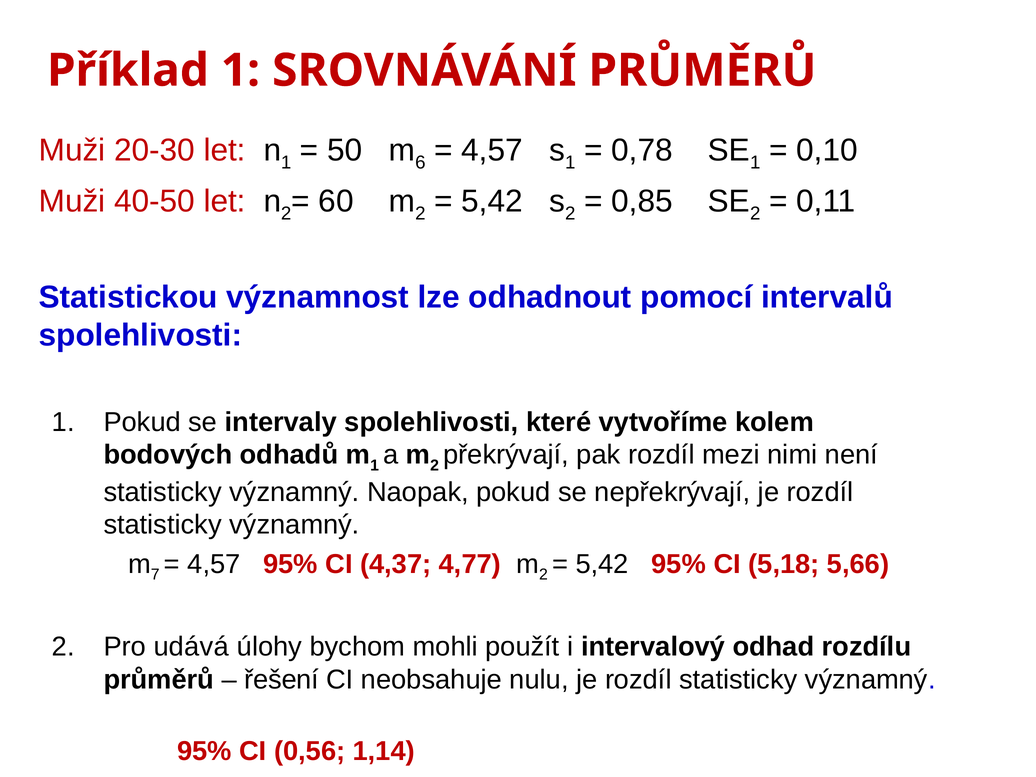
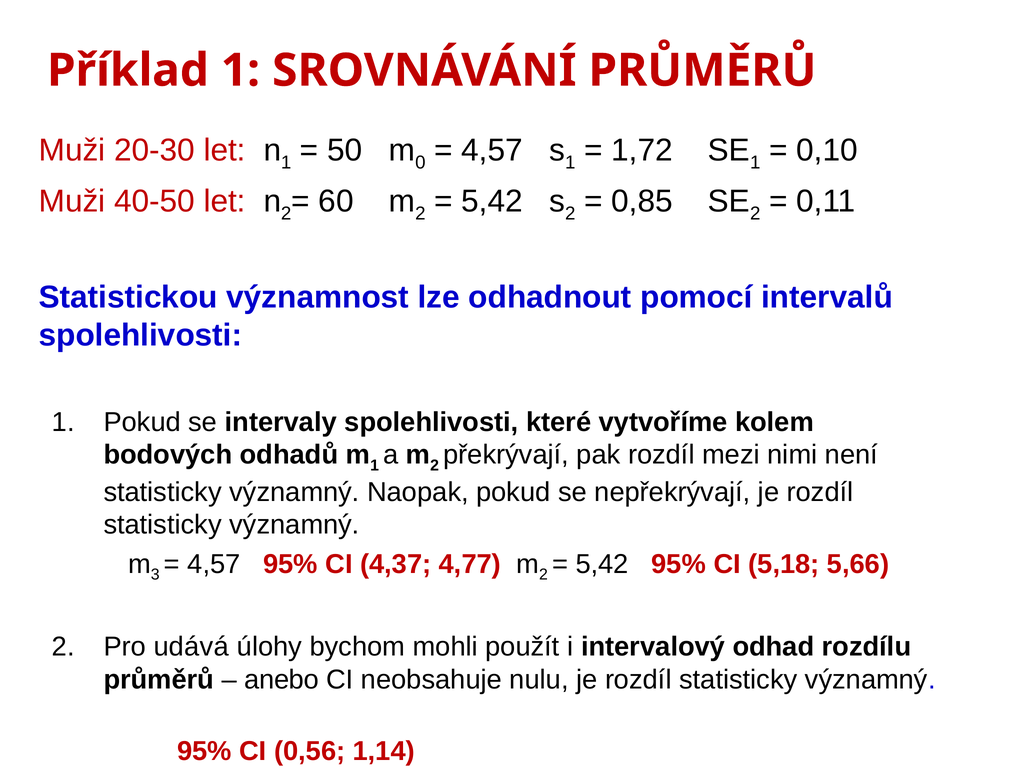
6: 6 -> 0 (420, 163)
0,78: 0,78 -> 1,72 (642, 150)
7: 7 -> 3 (155, 575)
řešení: řešení -> anebo (282, 680)
